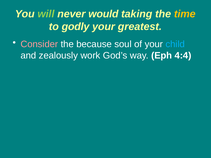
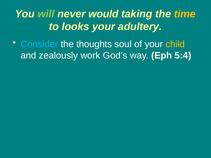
godly: godly -> looks (76, 27)
greatest: greatest -> adultery (140, 27)
Consider colour: pink -> light blue (39, 44)
because: because -> thoughts (94, 44)
child colour: light blue -> yellow (175, 44)
4:4: 4:4 -> 5:4 (183, 56)
